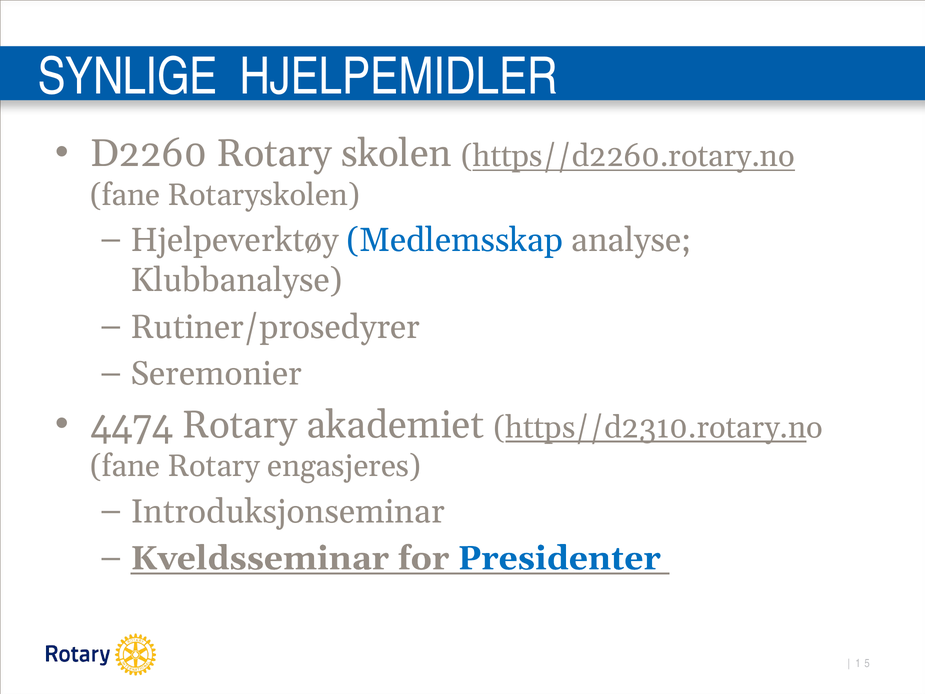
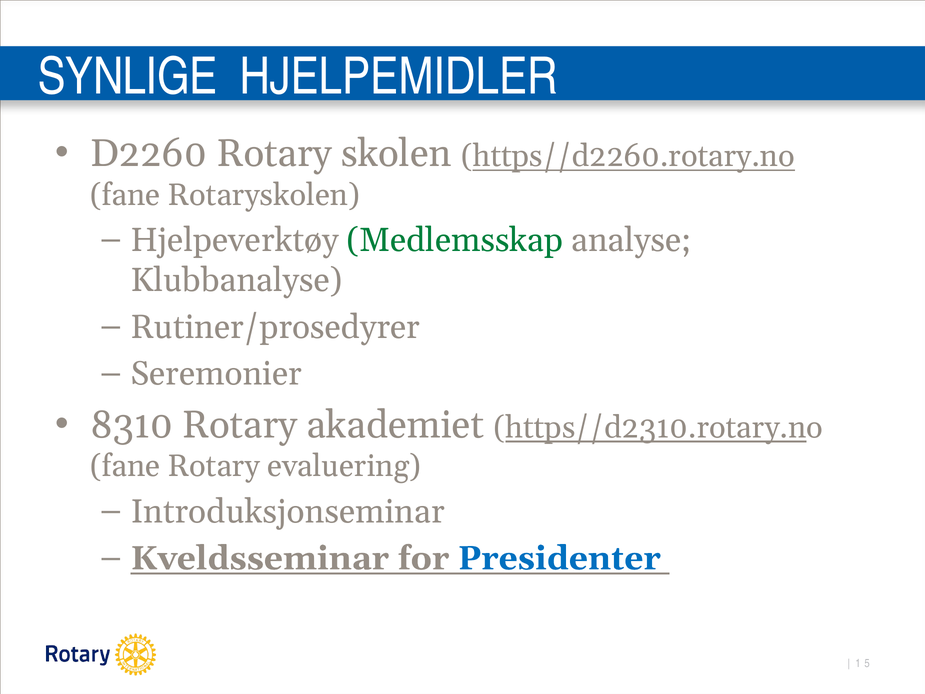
Medlemsskap colour: blue -> green (455, 240)
4474: 4474 -> 8310 (132, 425)
engasjeres: engasjeres -> evaluering (344, 466)
